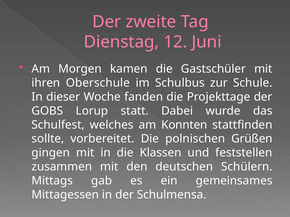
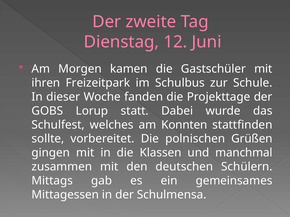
Oberschule: Oberschule -> Freizeitpark (98, 83)
feststellen: feststellen -> manchmal (244, 153)
